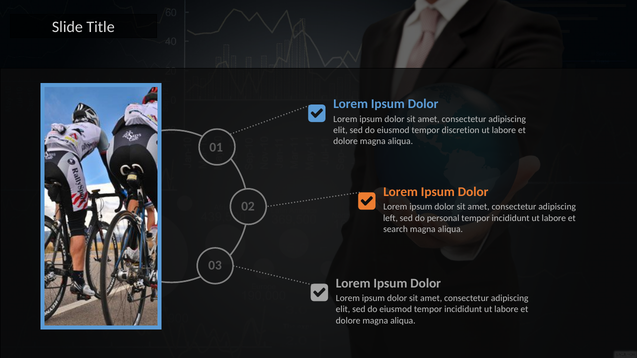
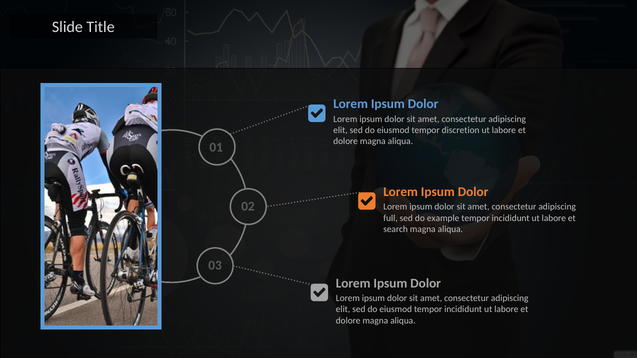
left: left -> full (390, 218)
personal: personal -> example (443, 218)
